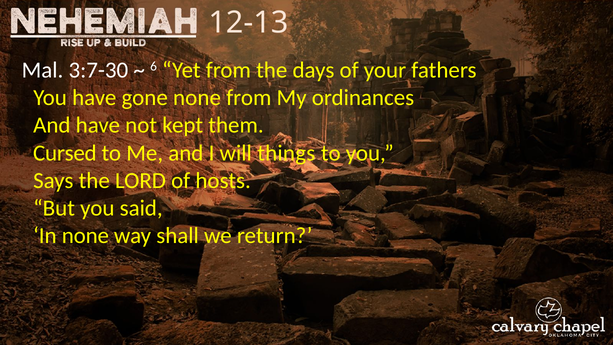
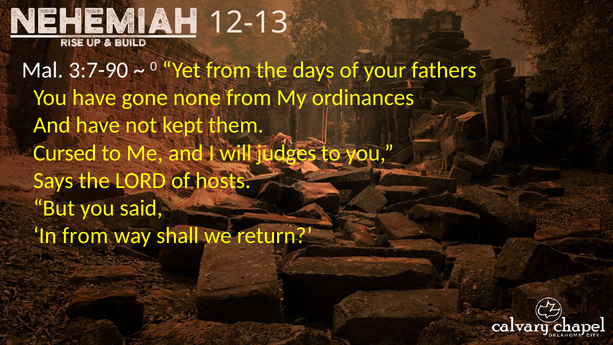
3:7-30: 3:7-30 -> 3:7-90 (98, 70)
6: 6 -> 0 (154, 66)
things: things -> judges (287, 153)
In none: none -> from (85, 236)
